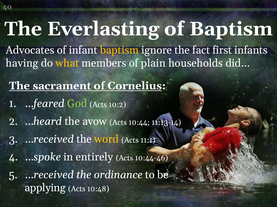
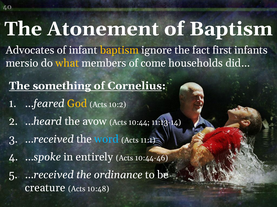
Everlasting: Everlasting -> Atonement (103, 29)
having: having -> mersio (22, 63)
plain: plain -> come (153, 63)
sacrament: sacrament -> something (62, 86)
God colour: light green -> yellow (77, 104)
word colour: yellow -> light blue (107, 140)
applying: applying -> creature (45, 188)
